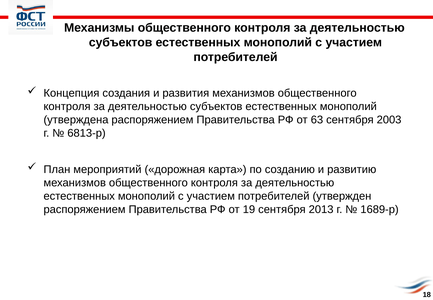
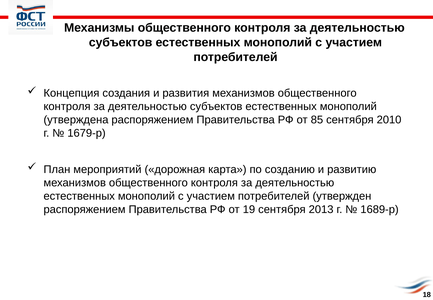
63: 63 -> 85 (317, 120)
2003: 2003 -> 2010 (389, 120)
6813-р: 6813-р -> 1679-р (87, 133)
